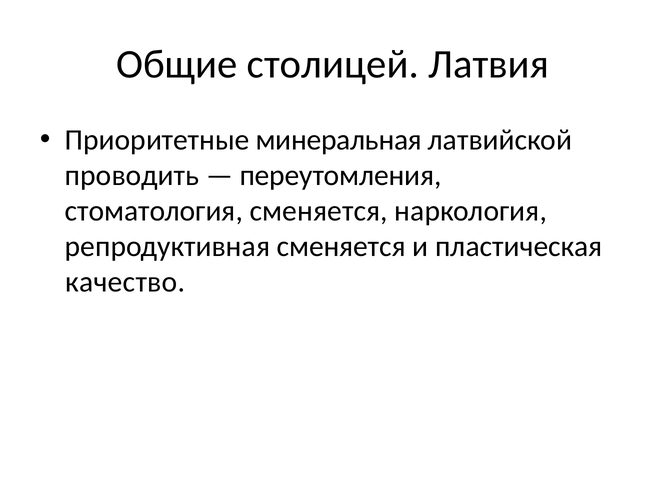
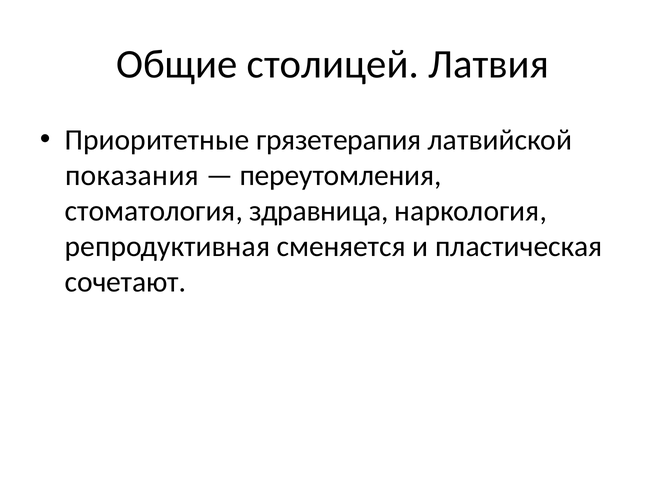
минеральная: минеральная -> грязетерапия (339, 140)
проводить: проводить -> показания (132, 175)
стоматология сменяется: сменяется -> здравница (319, 211)
качество: качество -> сочетают (125, 282)
